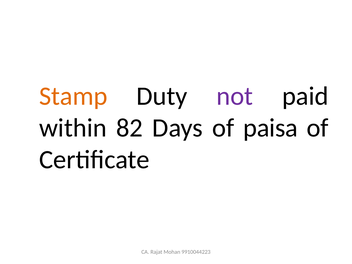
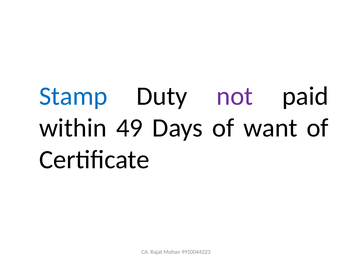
Stamp colour: orange -> blue (73, 96)
82: 82 -> 49 (129, 128)
paisa: paisa -> want (270, 128)
